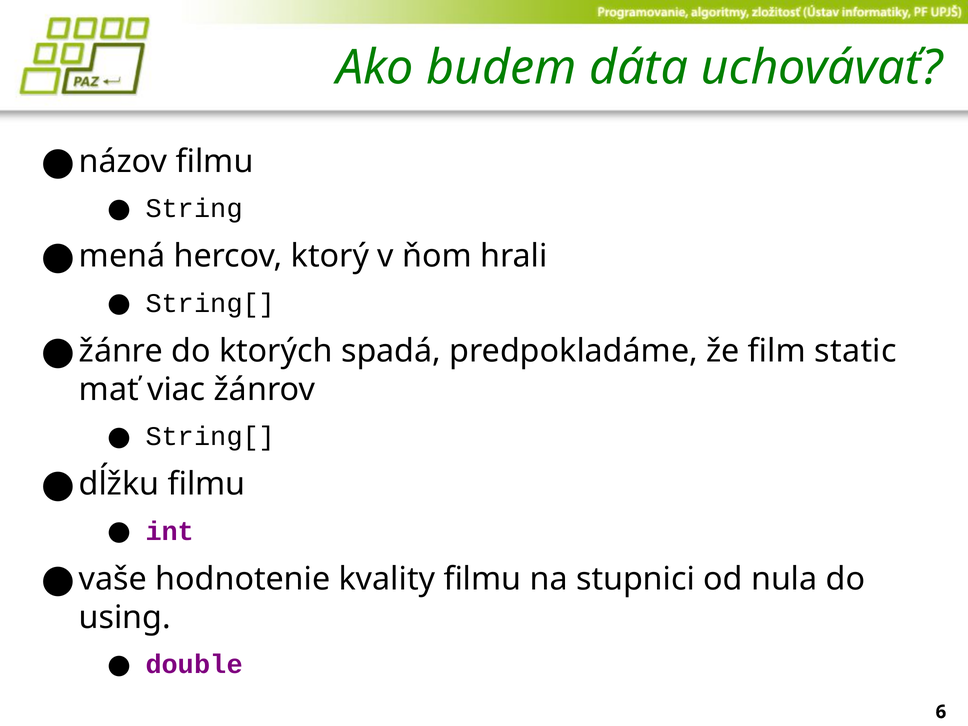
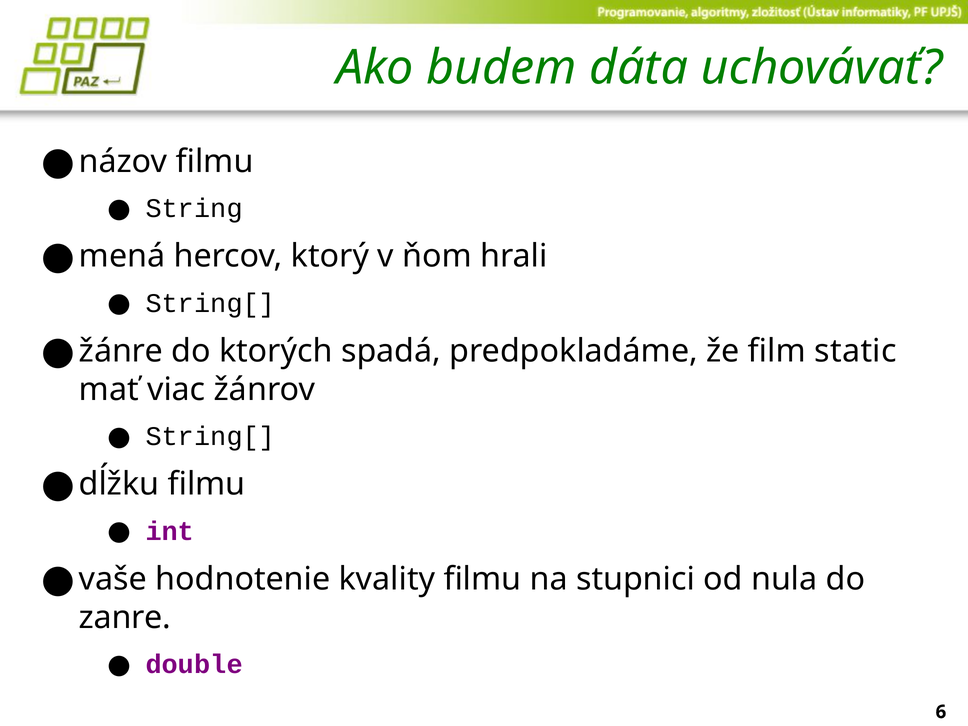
using: using -> zanre (125, 618)
